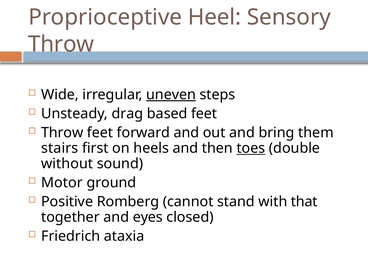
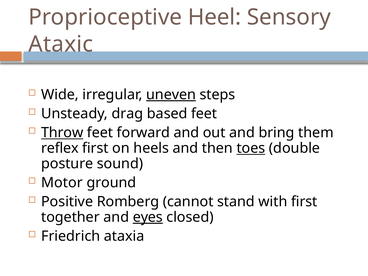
Throw: Throw -> Ataxic (61, 44)
Throw underline: none -> present (62, 133)
stairs: stairs -> reflex (60, 148)
without: without -> posture (67, 164)
with that: that -> first (304, 202)
eyes underline: none -> present (148, 217)
